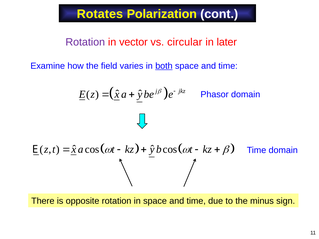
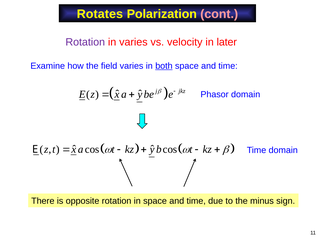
cont colour: white -> pink (219, 14)
in vector: vector -> varies (133, 42)
circular: circular -> velocity (185, 42)
